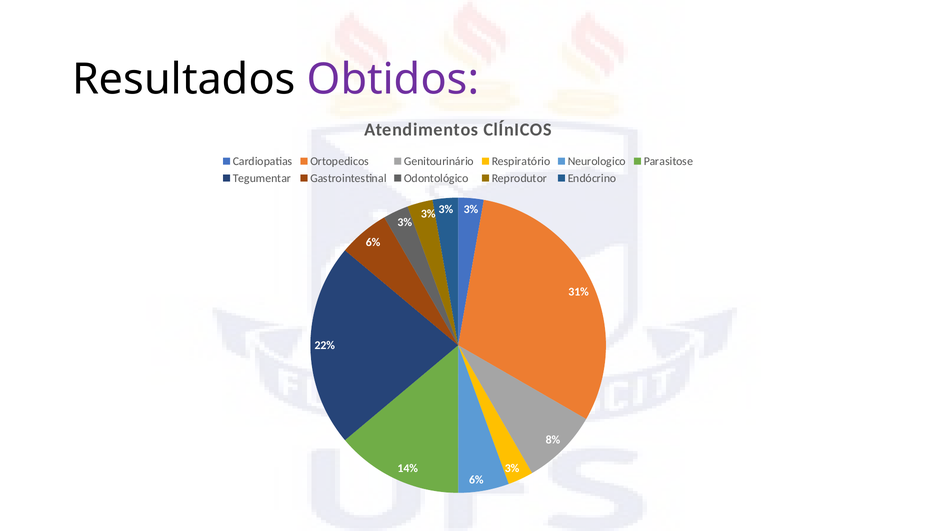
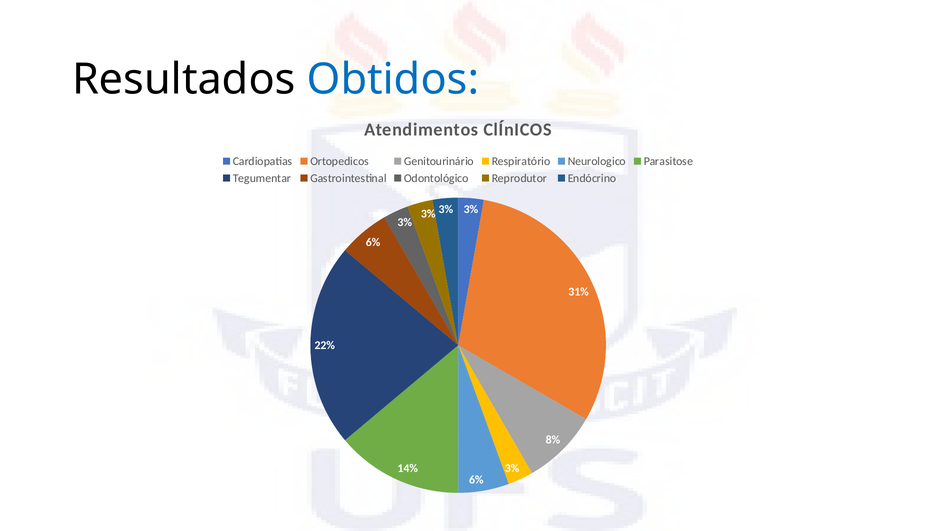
Obtidos colour: purple -> blue (393, 79)
